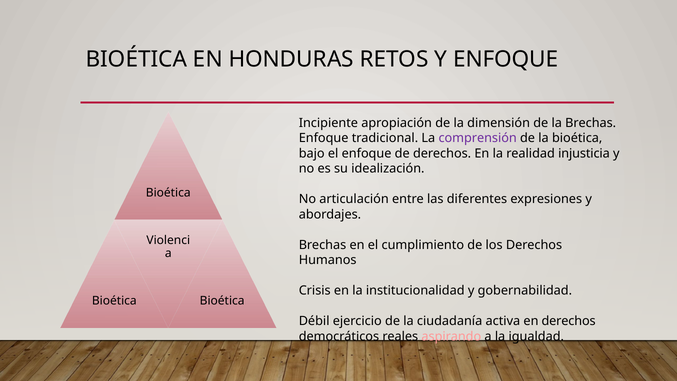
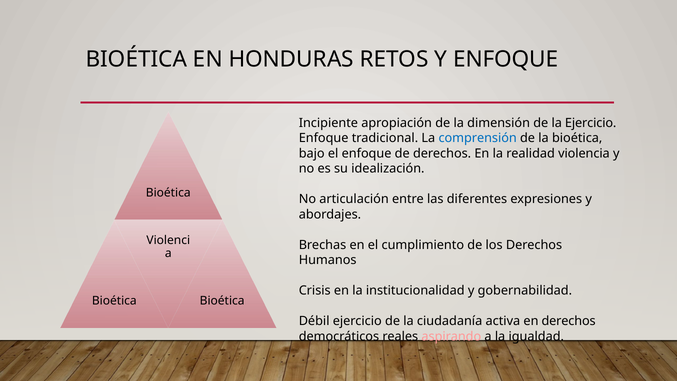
la Brechas: Brechas -> Ejercicio (591, 123)
comprensión colour: purple -> blue (478, 138)
injusticia: injusticia -> violencia (584, 153)
